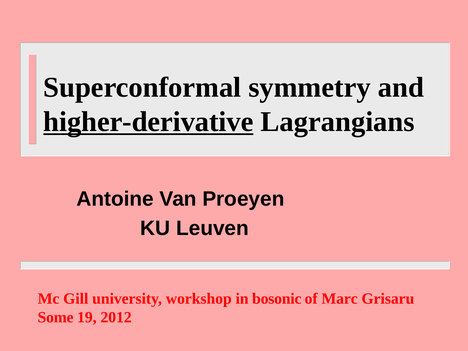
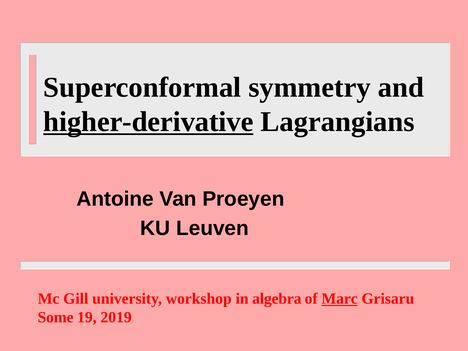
bosonic: bosonic -> algebra (277, 299)
Marc underline: none -> present (340, 299)
2012: 2012 -> 2019 (116, 317)
